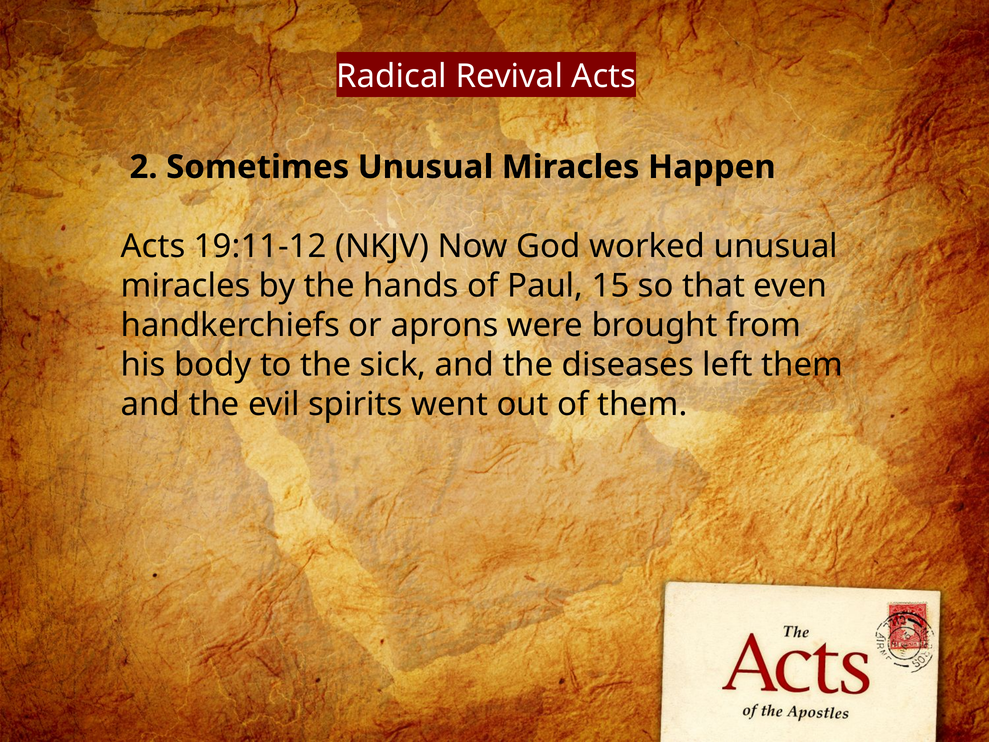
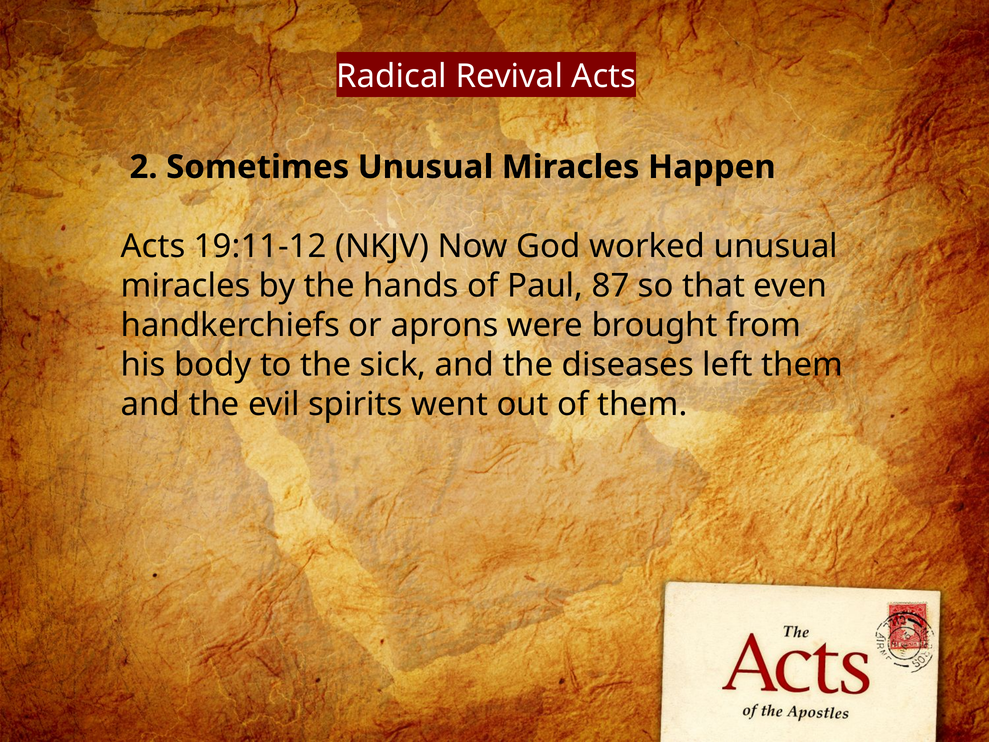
15: 15 -> 87 (611, 286)
